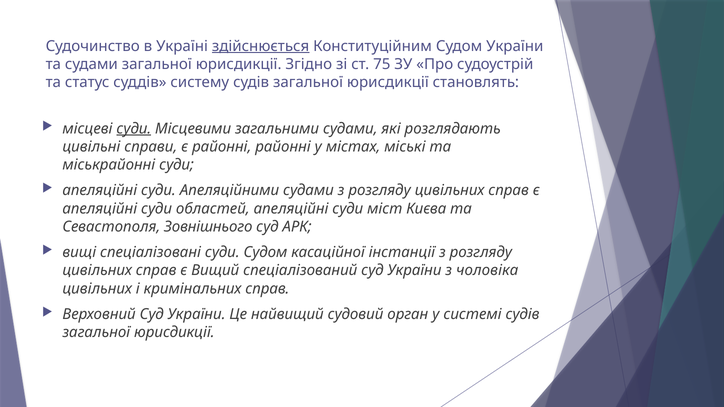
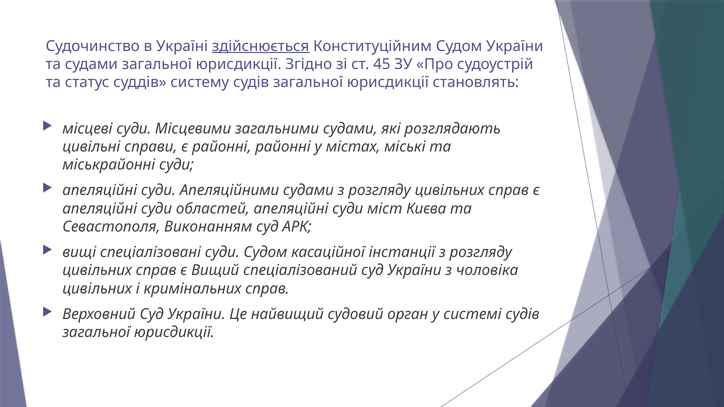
75: 75 -> 45 (382, 64)
суди underline: present -> none (134, 129)
Зовнішнього: Зовнішнього -> Виконанням (208, 227)
